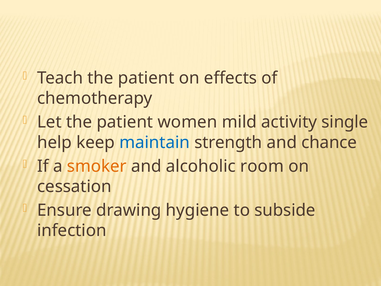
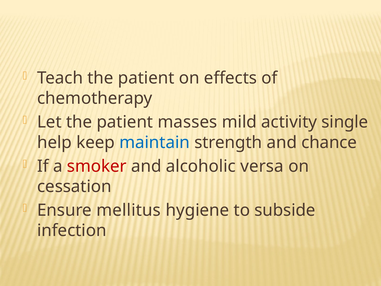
women: women -> masses (187, 122)
smoker colour: orange -> red (97, 166)
room: room -> versa (262, 166)
drawing: drawing -> mellitus (129, 210)
